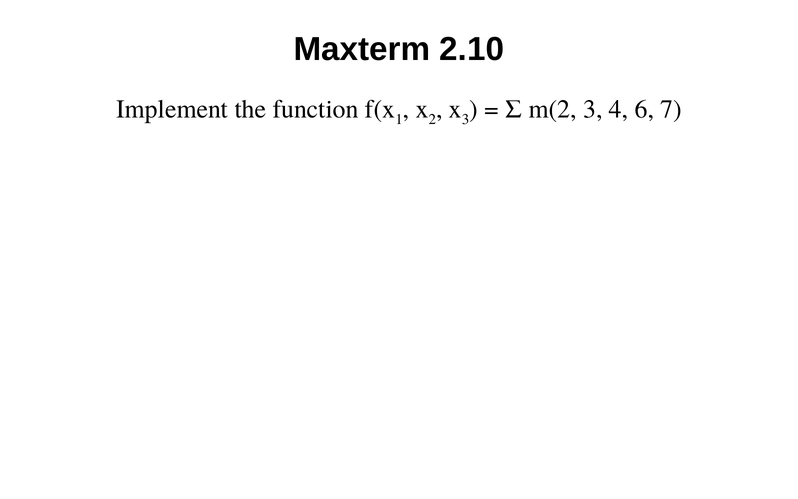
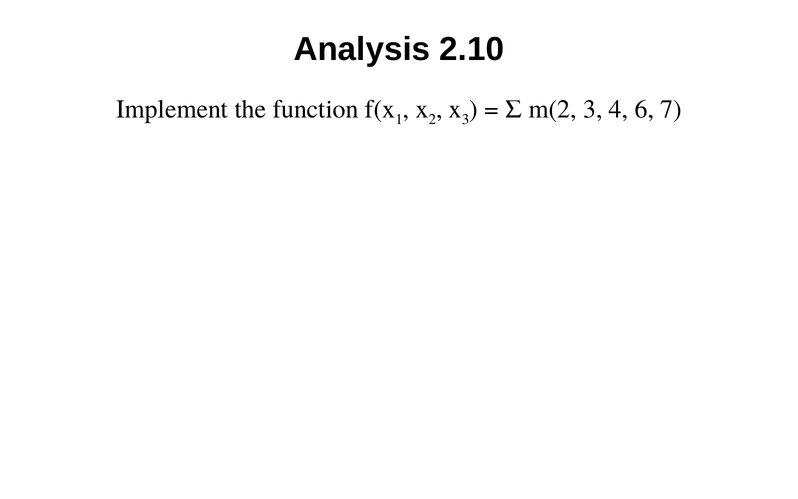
Maxterm: Maxterm -> Analysis (362, 49)
